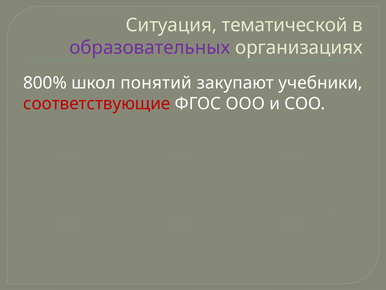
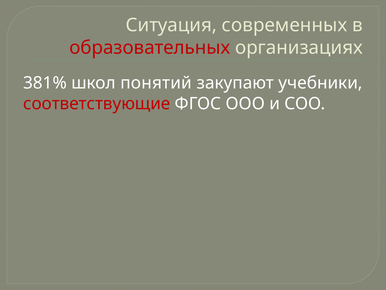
тематической: тематической -> современных (284, 25)
образовательных colour: purple -> red (150, 48)
800%: 800% -> 381% (45, 83)
